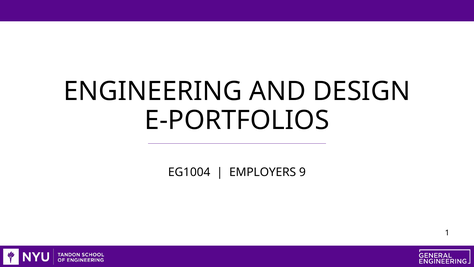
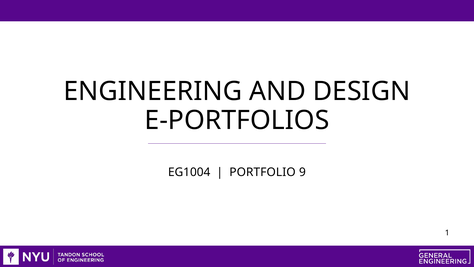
EMPLOYERS: EMPLOYERS -> PORTFOLIO (263, 172)
